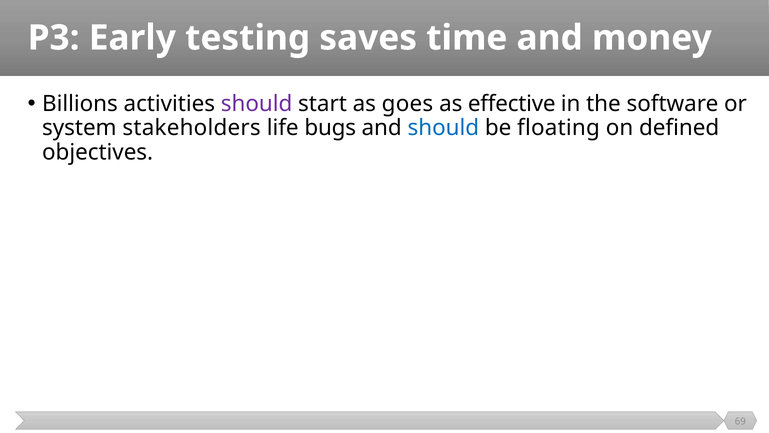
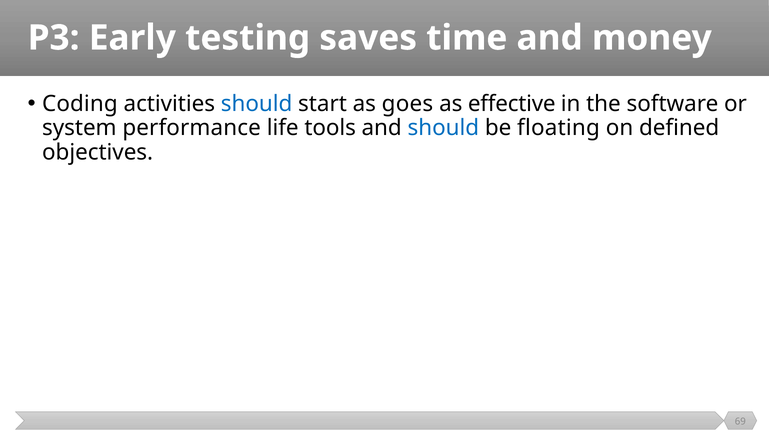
Billions: Billions -> Coding (80, 104)
should colour: purple -> blue (257, 104)
stakeholders: stakeholders -> performance (192, 128)
bugs: bugs -> tools (330, 128)
